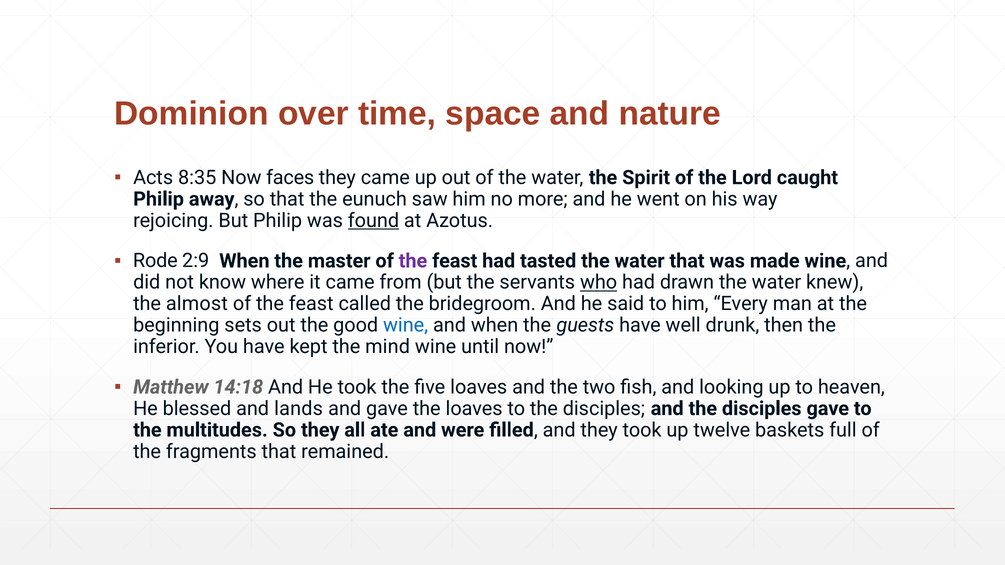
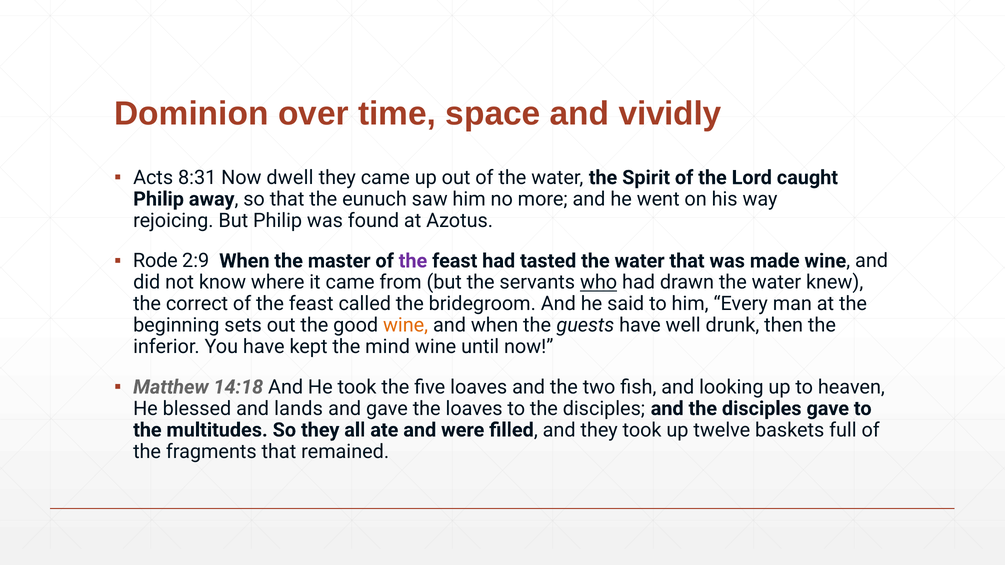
nature: nature -> vividly (670, 114)
8:35: 8:35 -> 8:31 (197, 178)
faces: faces -> dwell (290, 178)
found underline: present -> none (373, 221)
almost: almost -> correct (197, 304)
wine colour: blue -> orange (406, 325)
